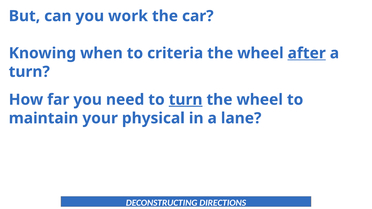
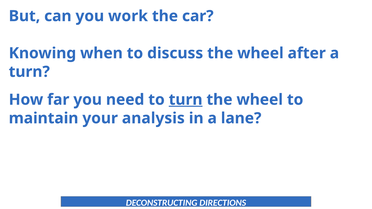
criteria: criteria -> discuss (175, 53)
after underline: present -> none (307, 53)
physical: physical -> analysis (153, 118)
